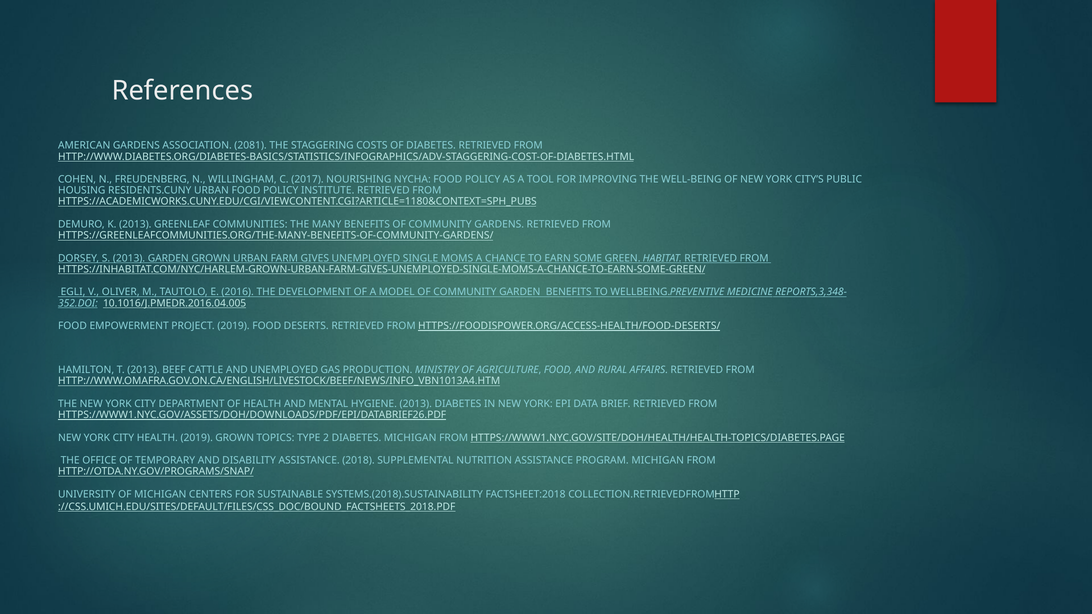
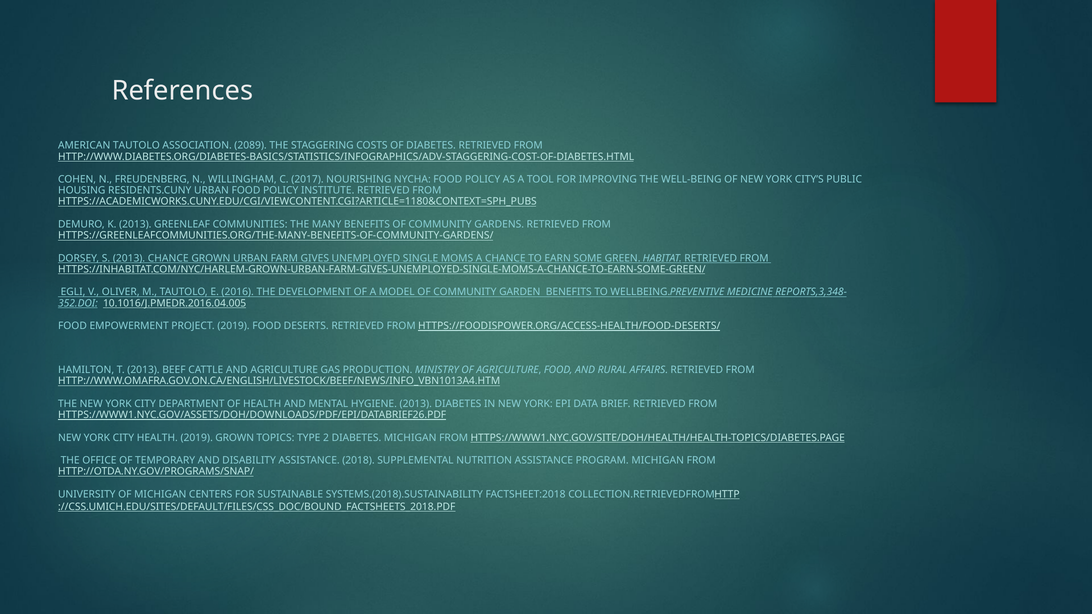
AMERICAN GARDENS: GARDENS -> TAUTOLO (136, 146)
2081: 2081 -> 2089 (251, 146)
2013 GARDEN: GARDEN -> CHANCE (168, 258)
AND UNEMPLOYED: UNEMPLOYED -> AGRICULTURE (284, 370)
